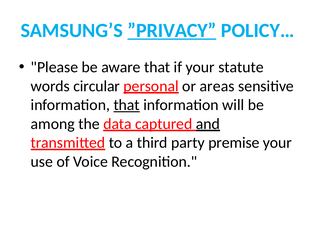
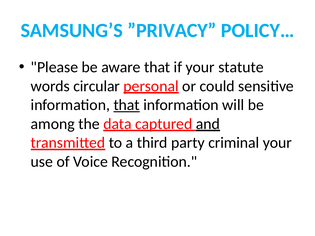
”PRIVACY underline: present -> none (172, 31)
areas: areas -> could (217, 86)
premise: premise -> criminal (234, 143)
